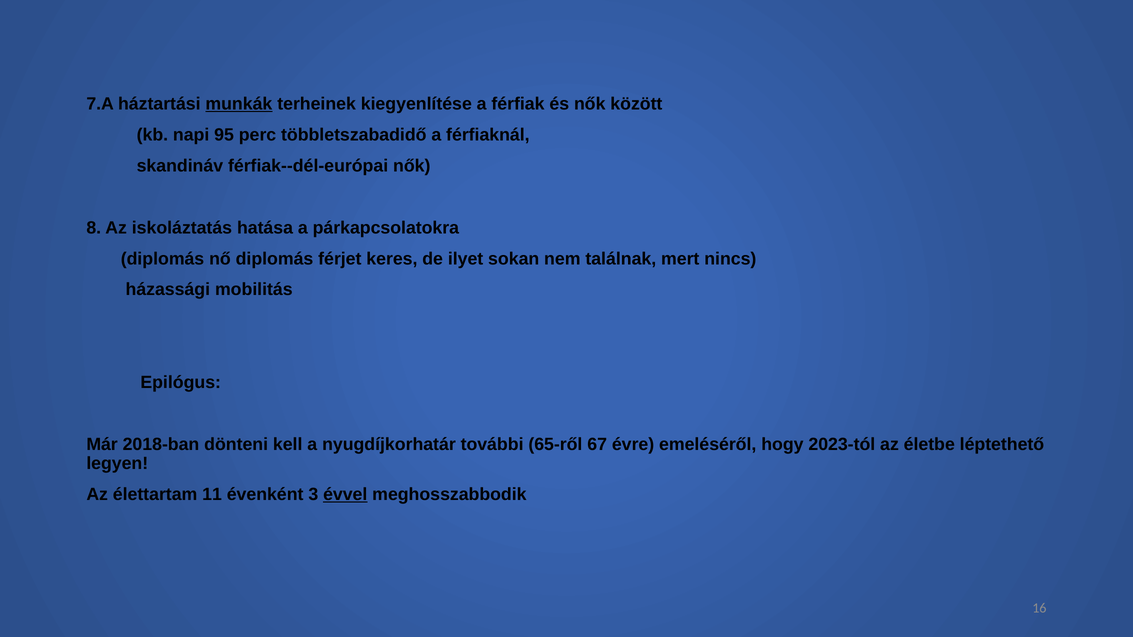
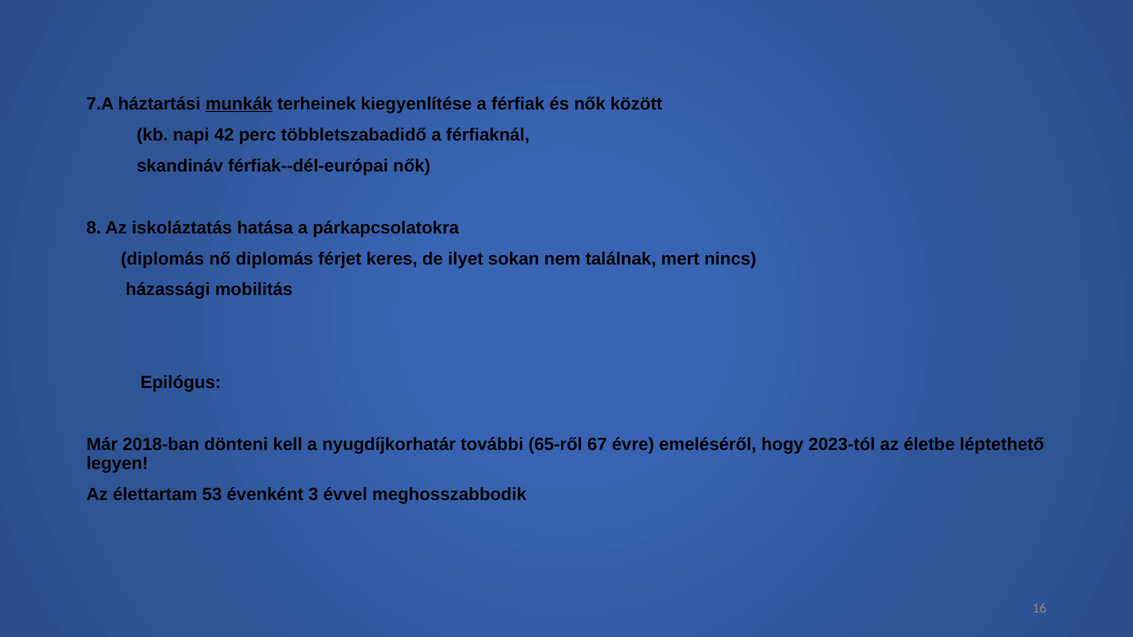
95: 95 -> 42 (224, 135)
11: 11 -> 53 (212, 495)
évvel underline: present -> none (345, 495)
